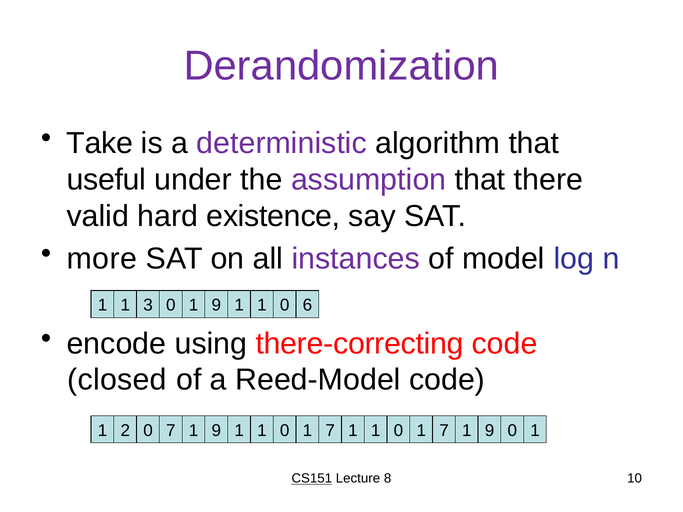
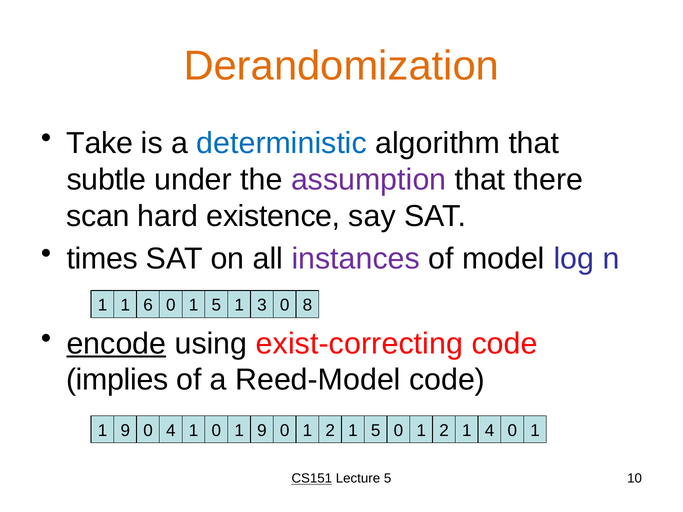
Derandomization colour: purple -> orange (341, 66)
deterministic colour: purple -> blue (282, 143)
useful: useful -> subtle (106, 180)
valid: valid -> scan (98, 216)
more: more -> times (102, 259)
3: 3 -> 6 (148, 305)
0 1 9: 9 -> 5 (216, 305)
1: 1 -> 3 (262, 305)
6: 6 -> 8 (307, 305)
encode underline: none -> present (116, 344)
there-correcting: there-correcting -> exist-correcting (359, 344)
closed: closed -> implies (117, 380)
2: 2 -> 9 (125, 431)
0 7: 7 -> 4 (171, 431)
9: 9 -> 0 (216, 431)
1: 1 -> 9 (262, 431)
7: 7 -> 2 (330, 431)
1: 1 -> 5 (376, 431)
7: 7 -> 2 (444, 431)
9: 9 -> 4 (490, 431)
Lecture 8: 8 -> 5 (388, 479)
